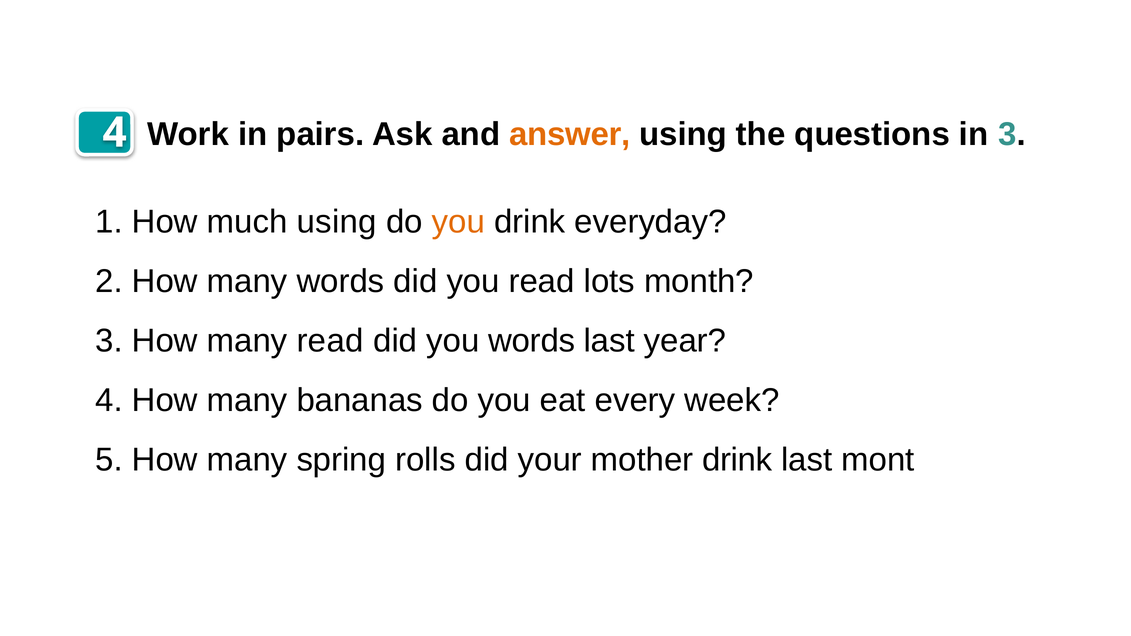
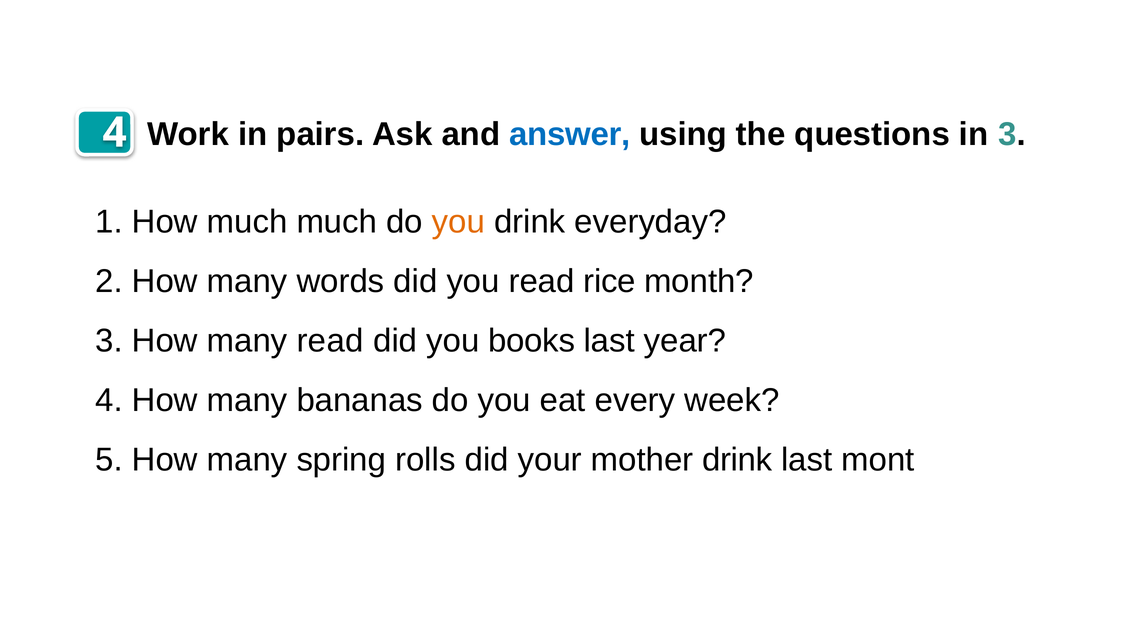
answer colour: orange -> blue (570, 135)
much using: using -> much (337, 222)
lots: lots -> rice (609, 282)
you words: words -> books (532, 341)
